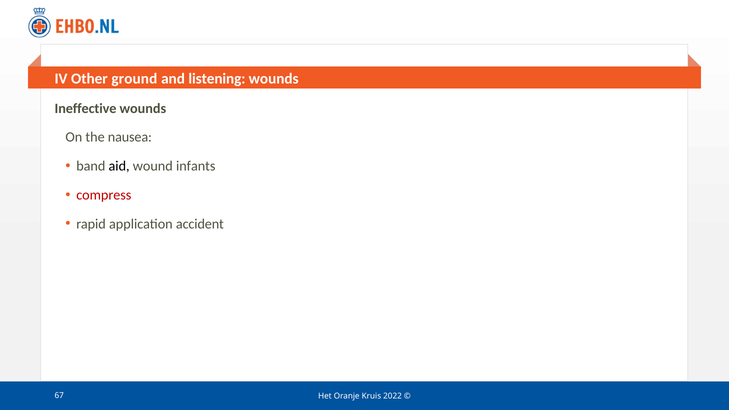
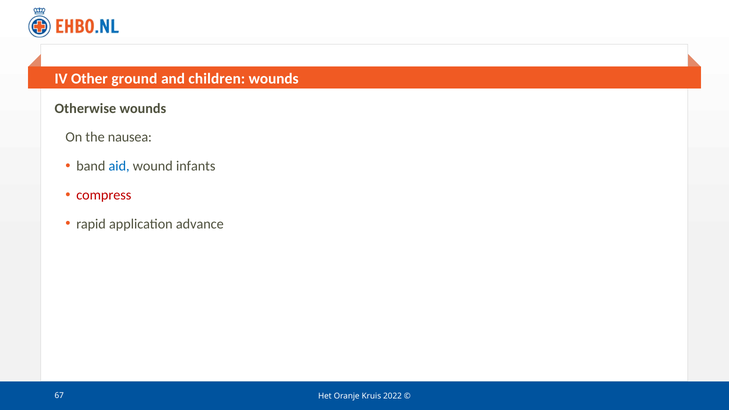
listening: listening -> children (217, 79)
Ineffective: Ineffective -> Otherwise (85, 108)
aid colour: black -> blue (119, 166)
accident: accident -> advance (200, 224)
